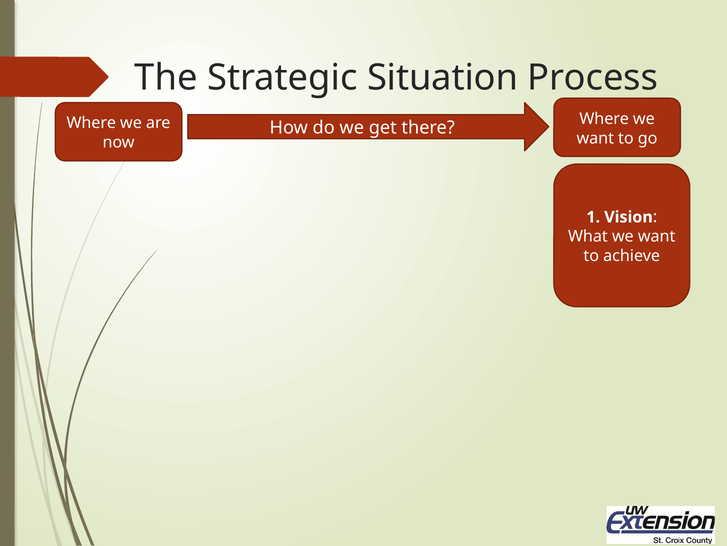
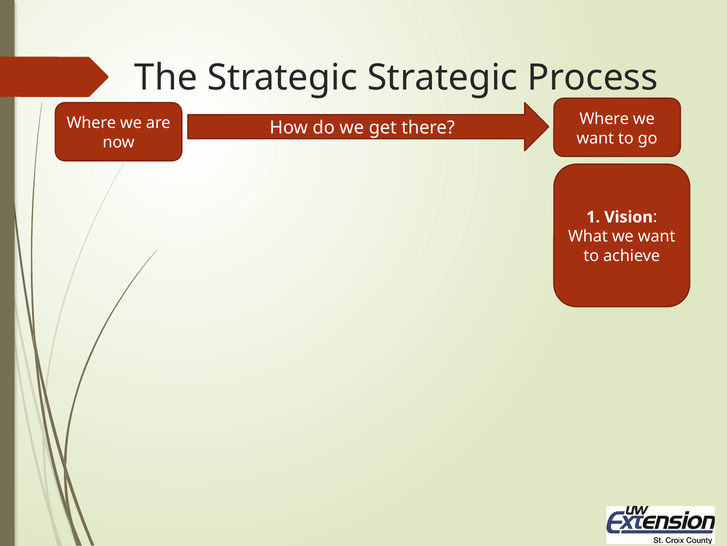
Strategic Situation: Situation -> Strategic (442, 78)
